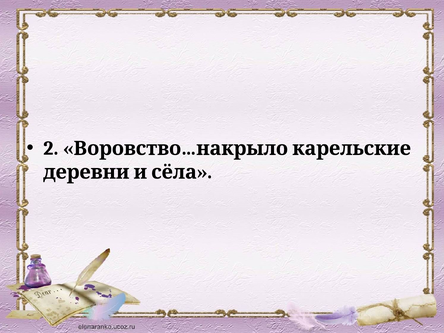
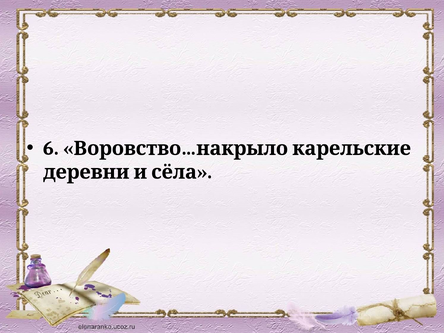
2: 2 -> 6 (51, 148)
